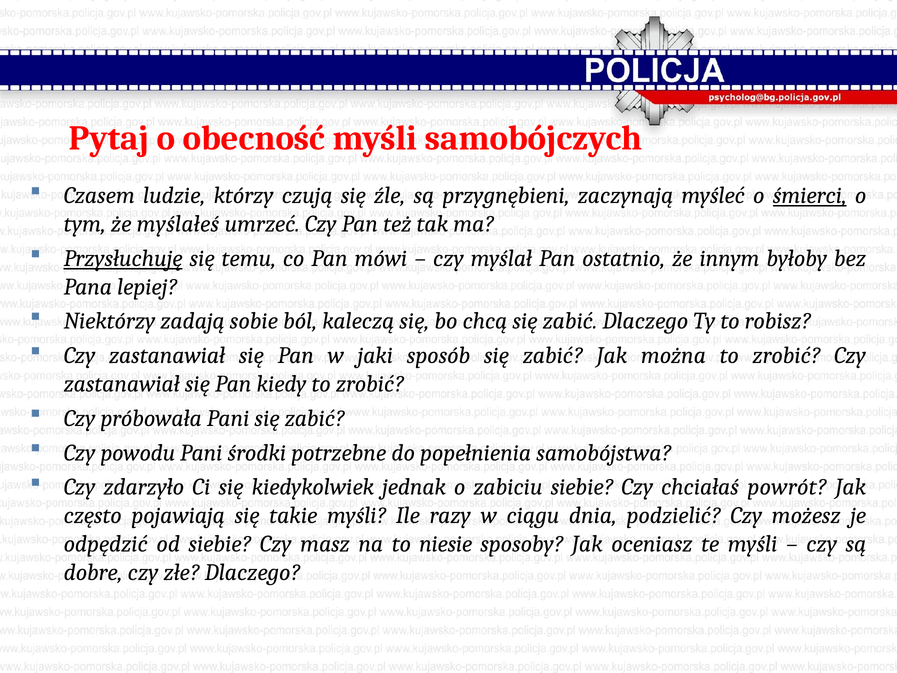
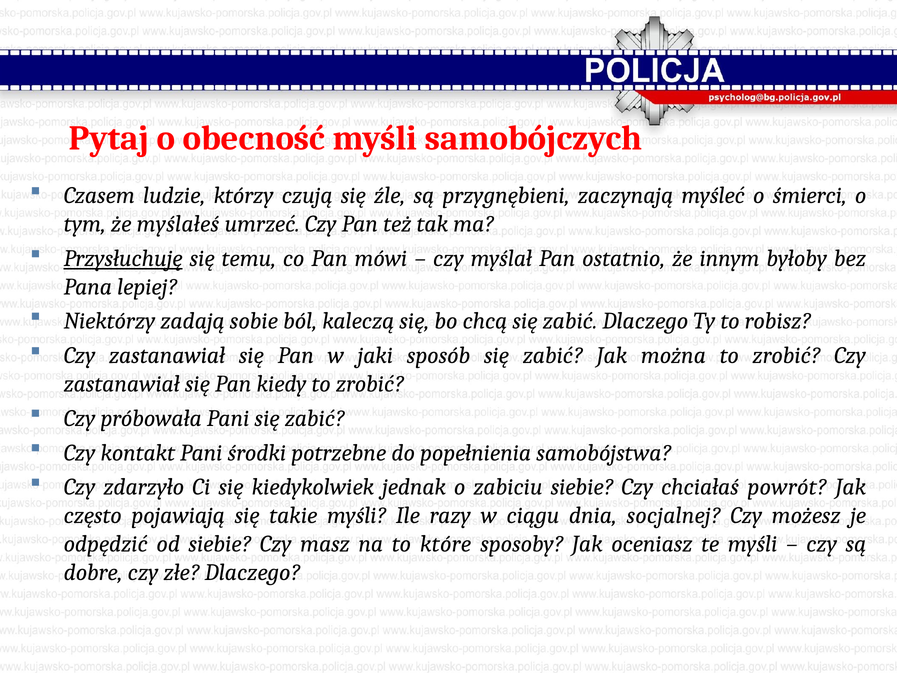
śmierci underline: present -> none (810, 196)
powodu: powodu -> kontakt (138, 453)
podzielić: podzielić -> socjalnej (674, 515)
niesie: niesie -> które (446, 544)
